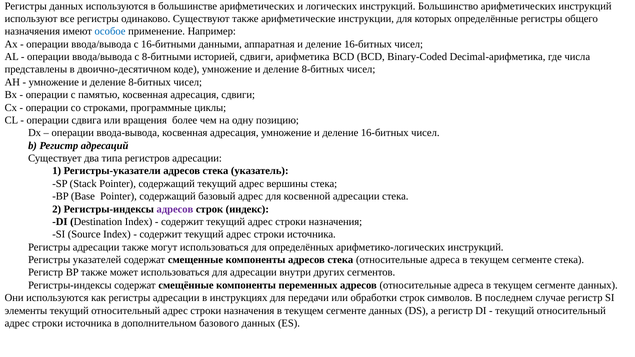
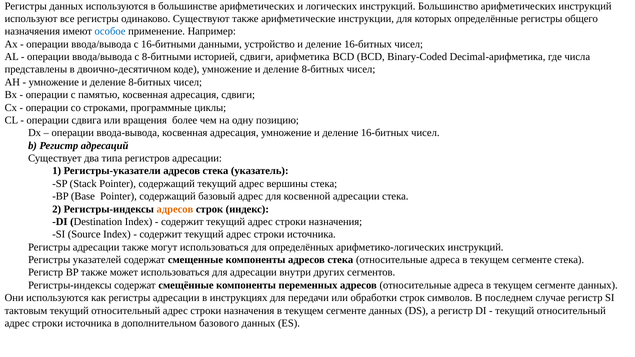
аппаратная: аппаратная -> устройство (270, 44)
адресов colour: purple -> orange (175, 209)
элементы: элементы -> тактовым (26, 311)
